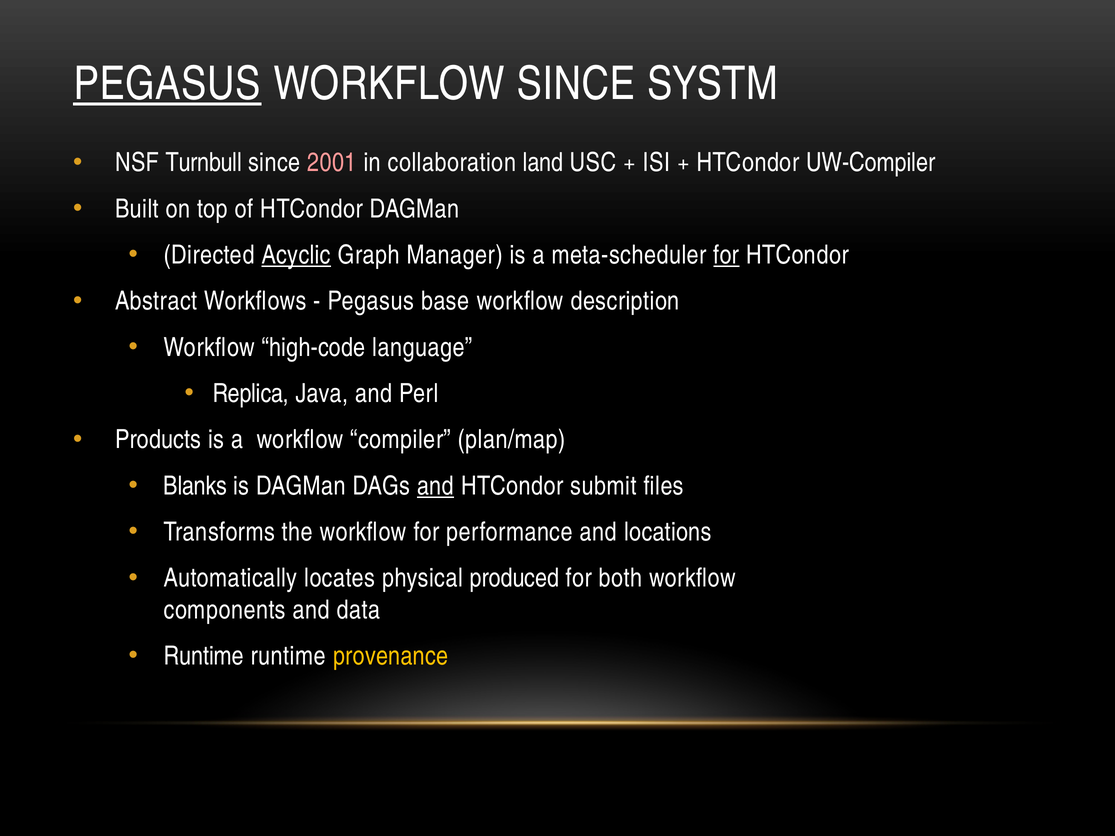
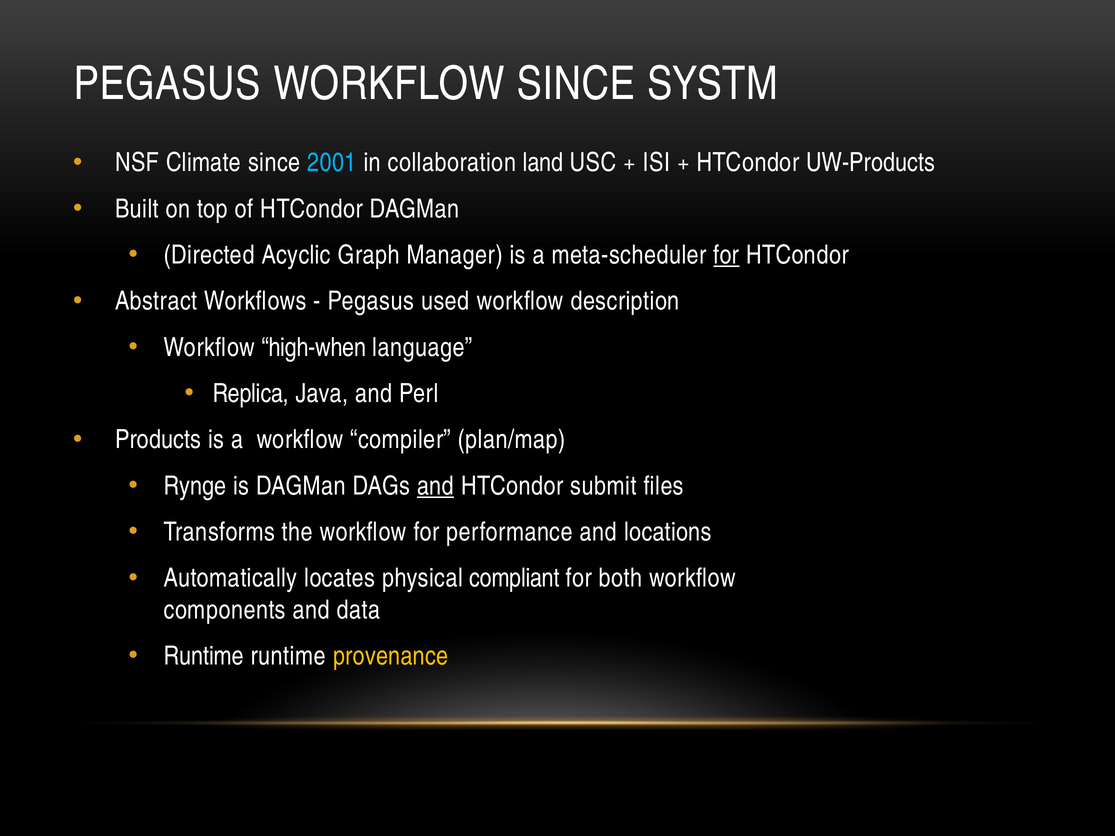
PEGASUS underline: present -> none (167, 84)
Turnbull: Turnbull -> Climate (203, 163)
2001 colour: pink -> light blue (332, 163)
UW-Compiler: UW-Compiler -> UW-Products (871, 163)
Acyclic underline: present -> none (296, 255)
base: base -> used (445, 301)
high-code: high-code -> high-when (314, 347)
Blanks: Blanks -> Rynge (195, 486)
produced: produced -> compliant (515, 578)
